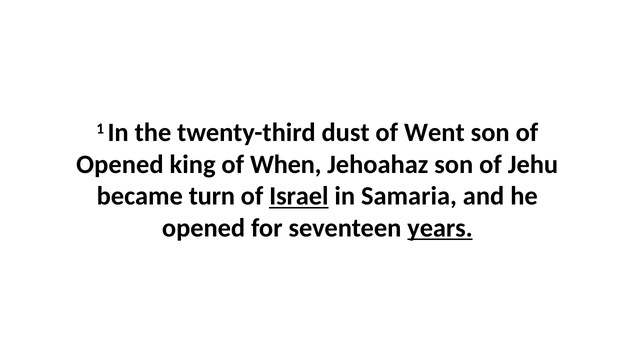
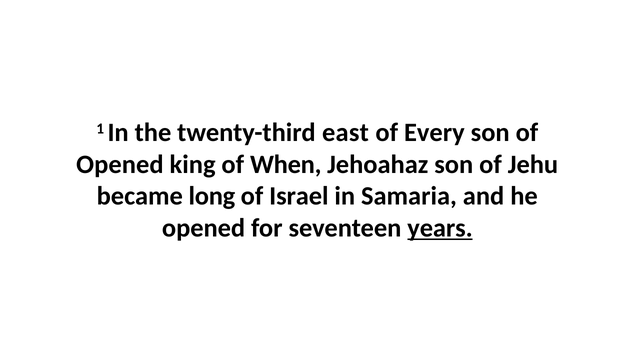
dust: dust -> east (345, 133)
Went: Went -> Every (434, 133)
turn: turn -> long (212, 196)
Israel underline: present -> none (299, 196)
